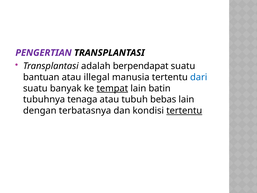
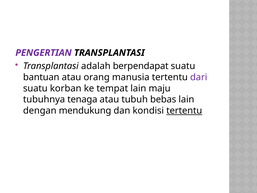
illegal: illegal -> orang (97, 77)
dari colour: blue -> purple (199, 77)
banyak: banyak -> korban (66, 88)
tempat underline: present -> none (112, 88)
batin: batin -> maju (160, 88)
terbatasnya: terbatasnya -> mendukung (85, 111)
